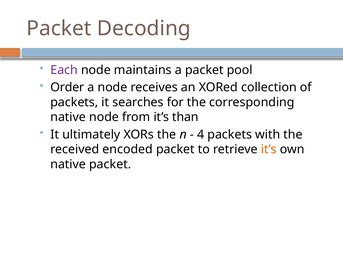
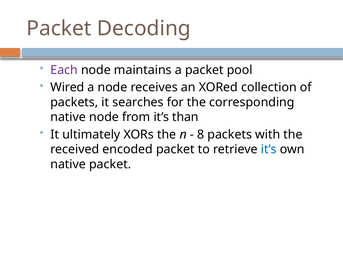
Order: Order -> Wired (67, 87)
4: 4 -> 8 (201, 135)
it’s colour: orange -> blue (269, 150)
